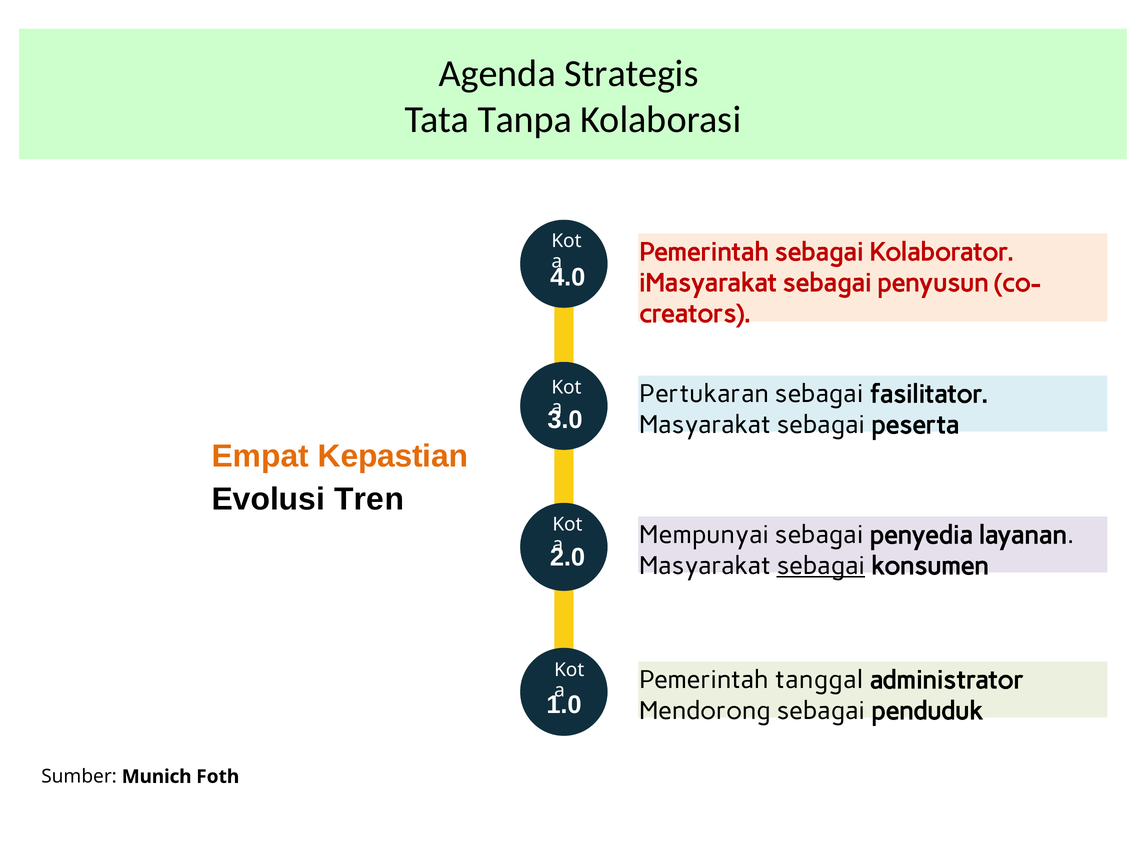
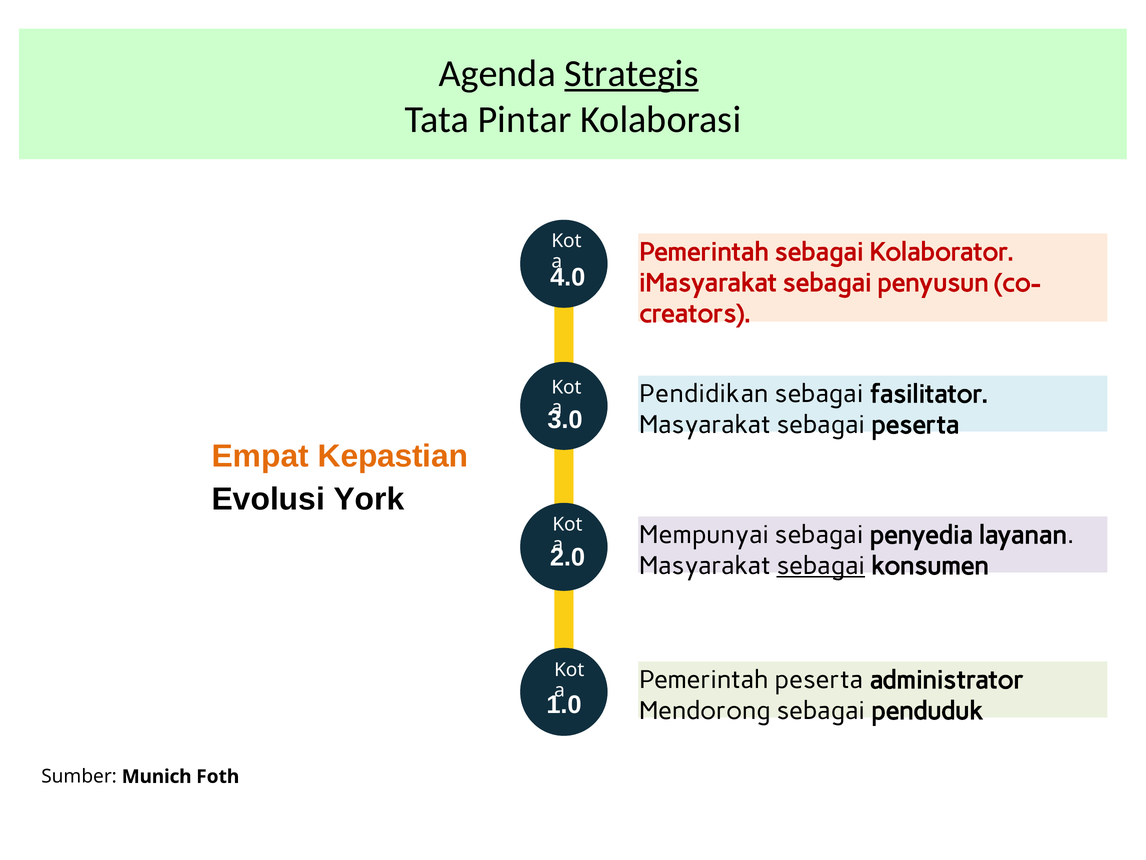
Strategis underline: none -> present (631, 74)
Tanpa: Tanpa -> Pintar (524, 119)
Pertukaran: Pertukaran -> Pendidikan (704, 394)
Tren: Tren -> York (369, 499)
Pemerintah tanggal: tanggal -> peserta (819, 680)
